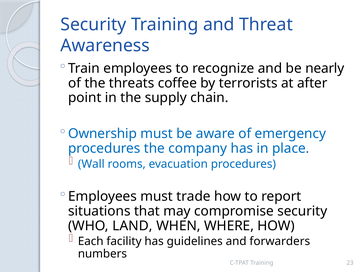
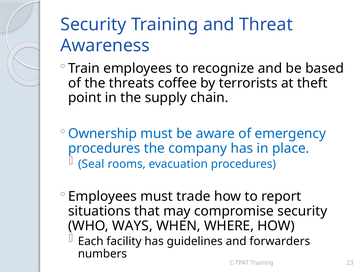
nearly: nearly -> based (325, 68)
after: after -> theft (312, 83)
Wall: Wall -> Seal (91, 164)
LAND: LAND -> WAYS (132, 225)
